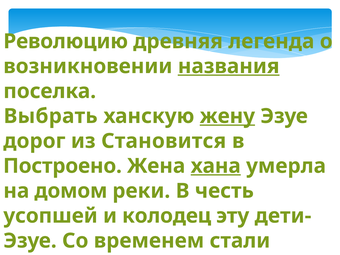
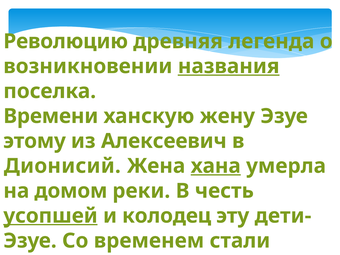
Выбрать: Выбрать -> Времени (51, 116)
жену underline: present -> none (227, 116)
дорог: дорог -> этому (35, 141)
Становится: Становится -> Алексеевич (164, 141)
Построено: Построено -> Дионисий (62, 166)
усопшей underline: none -> present (51, 216)
